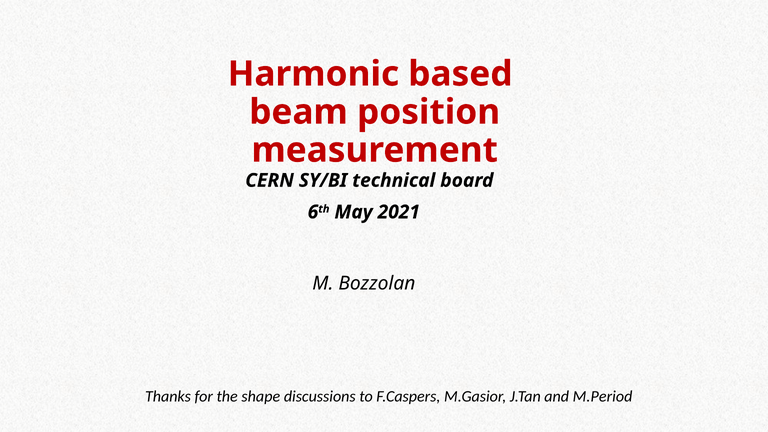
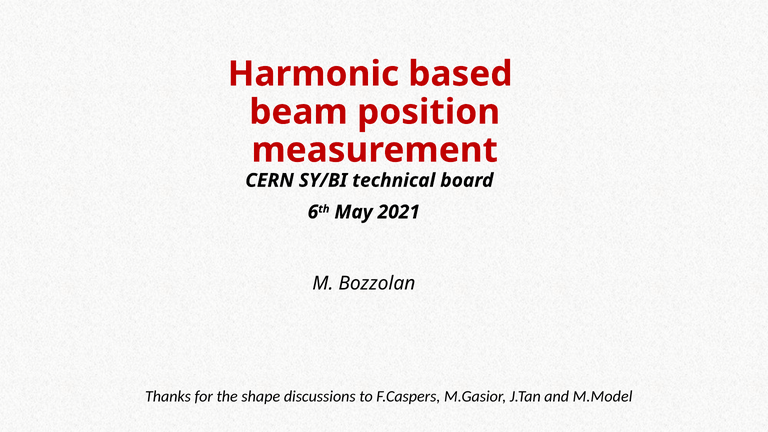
M.Period: M.Period -> M.Model (603, 396)
